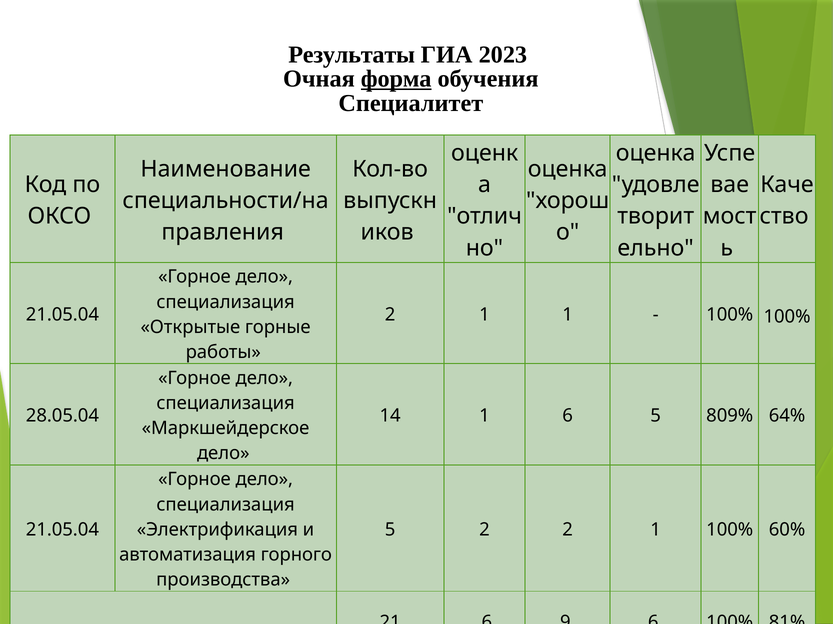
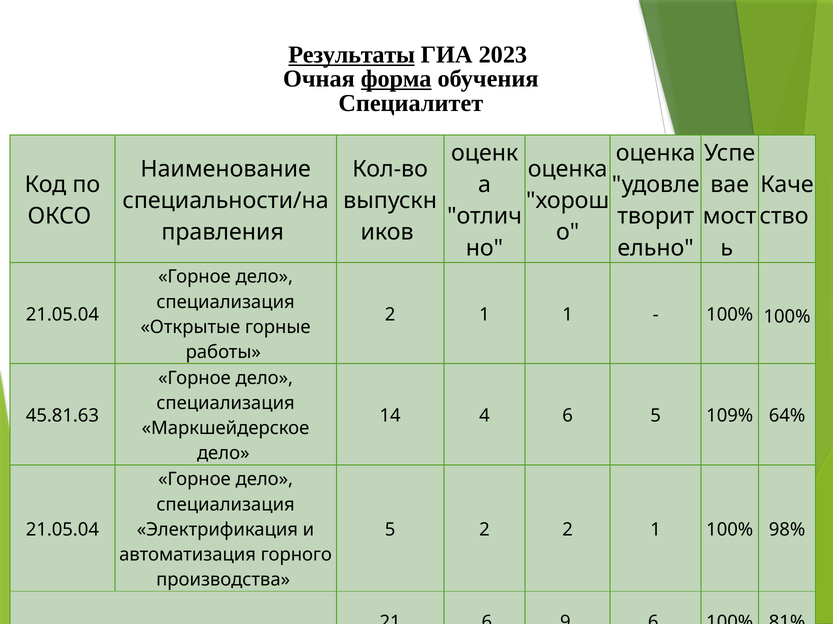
Результаты underline: none -> present (352, 55)
28.05.04: 28.05.04 -> 45.81.63 (62, 416)
14 1: 1 -> 4 (484, 416)
809%: 809% -> 109% (730, 416)
60%: 60% -> 98% (787, 530)
